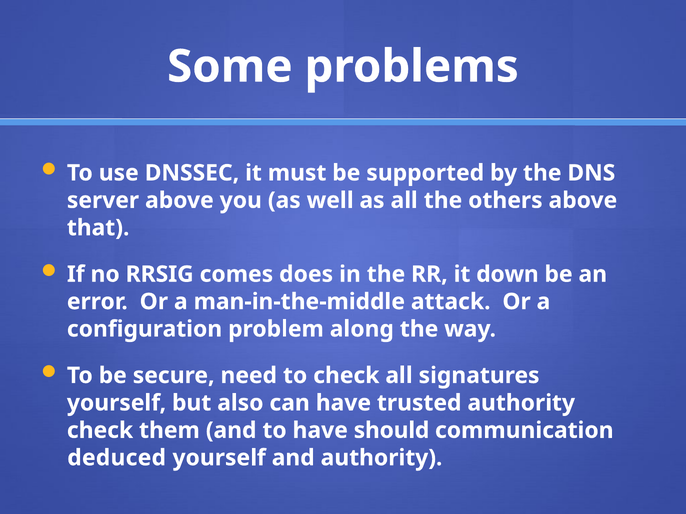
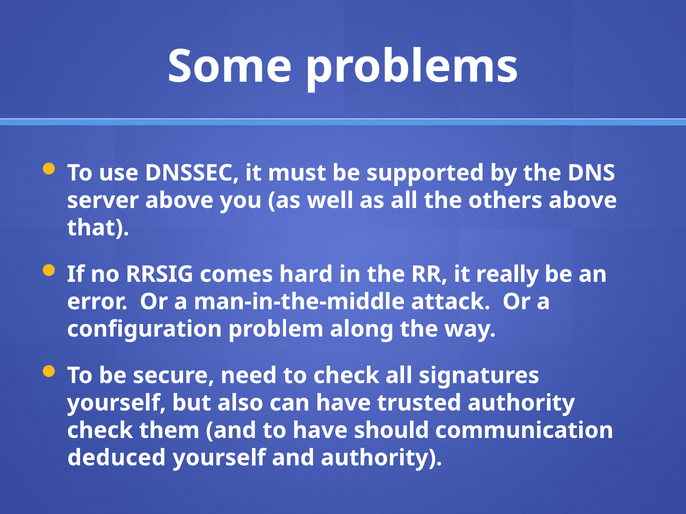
does: does -> hard (306, 274)
down: down -> really (507, 274)
